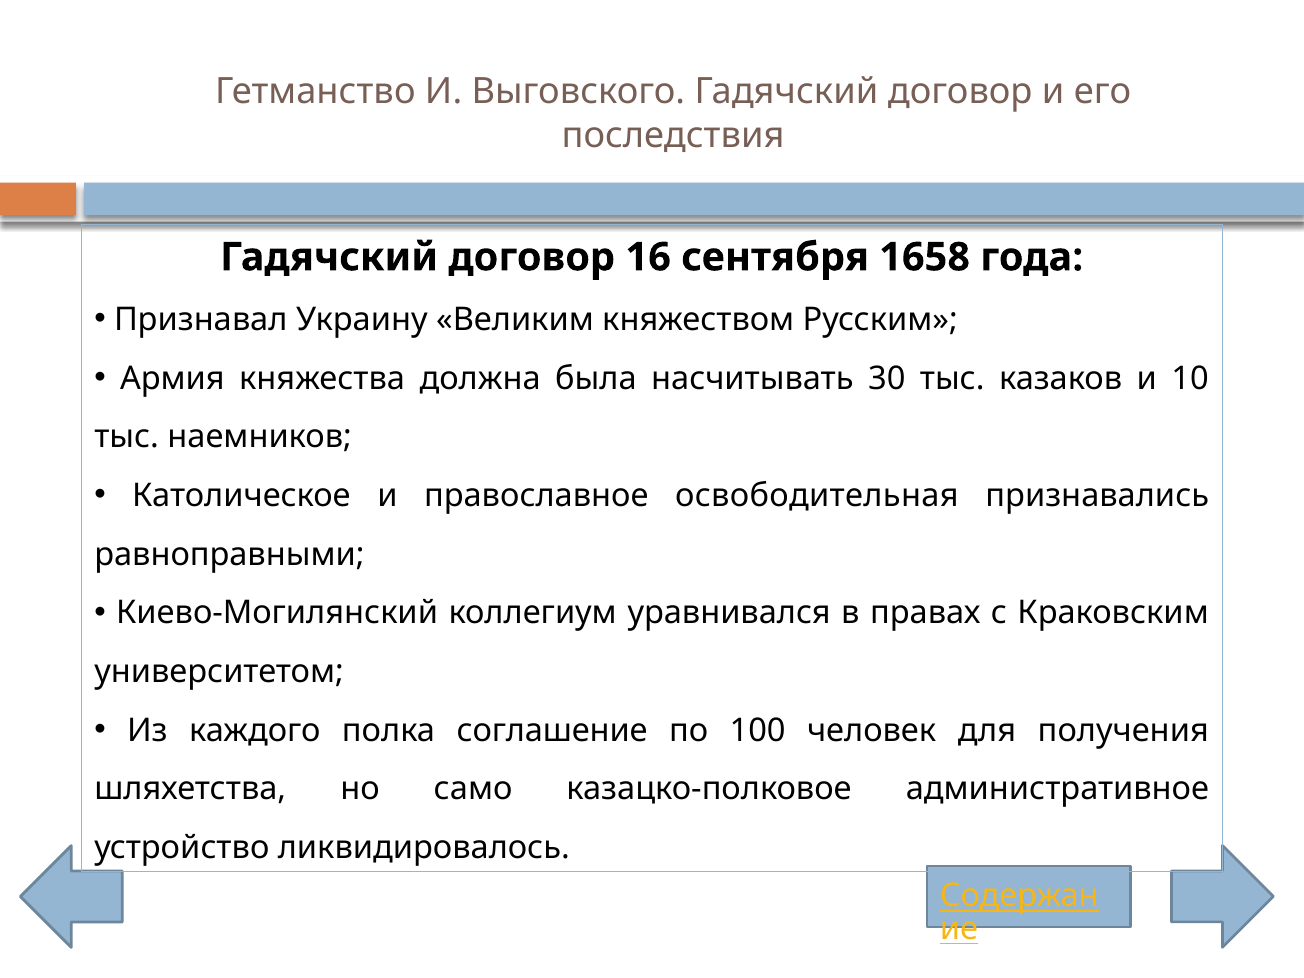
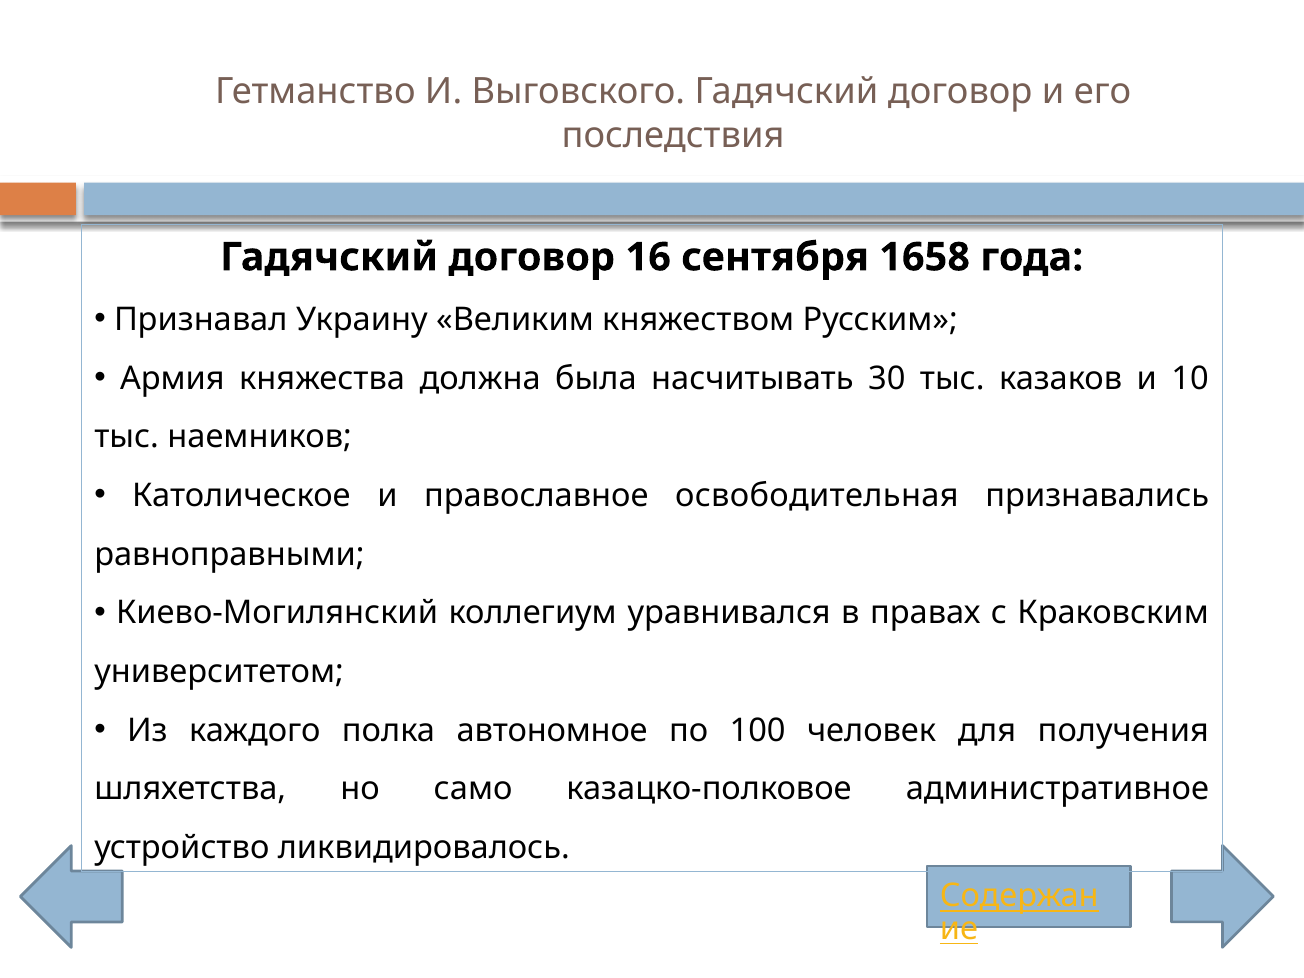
соглашение: соглашение -> автономное (552, 731)
